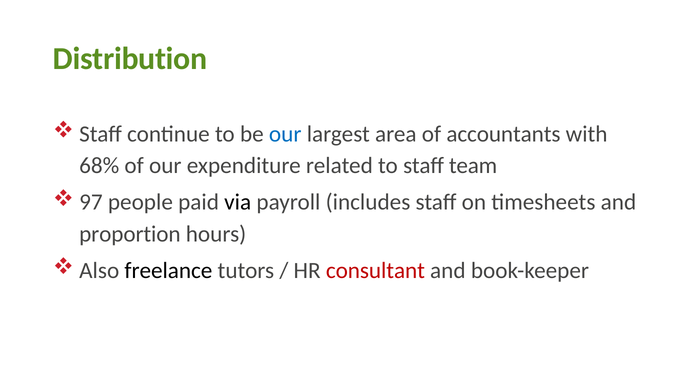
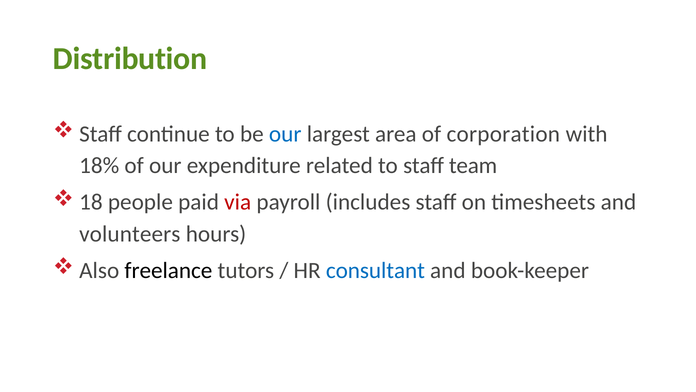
accountants: accountants -> corporation (503, 134)
68%: 68% -> 18% (99, 166)
97: 97 -> 18 (91, 202)
via colour: black -> red (238, 202)
proportion: proportion -> volunteers (130, 234)
consultant colour: red -> blue (375, 270)
